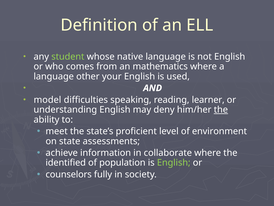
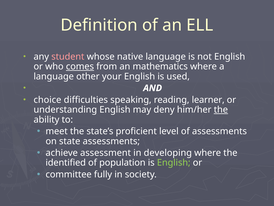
student colour: light green -> pink (68, 56)
comes underline: none -> present (80, 66)
model: model -> choice (47, 100)
of environment: environment -> assessments (219, 131)
information: information -> assessment (106, 153)
collaborate: collaborate -> developing (168, 153)
counselors: counselors -> committee (69, 174)
